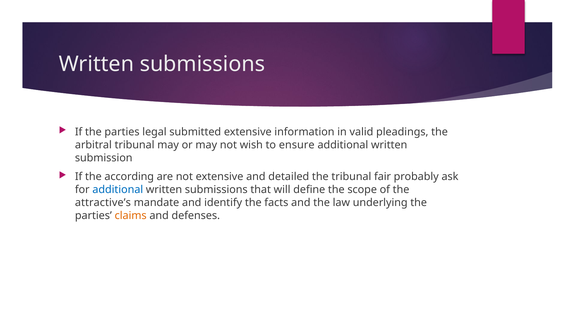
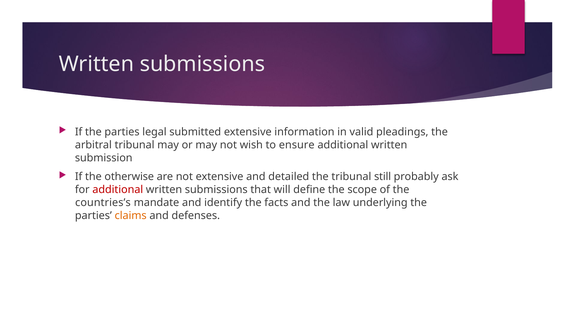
according: according -> otherwise (129, 177)
fair: fair -> still (383, 177)
additional colour: blue -> red (118, 190)
attractive’s: attractive’s -> countries’s (103, 203)
